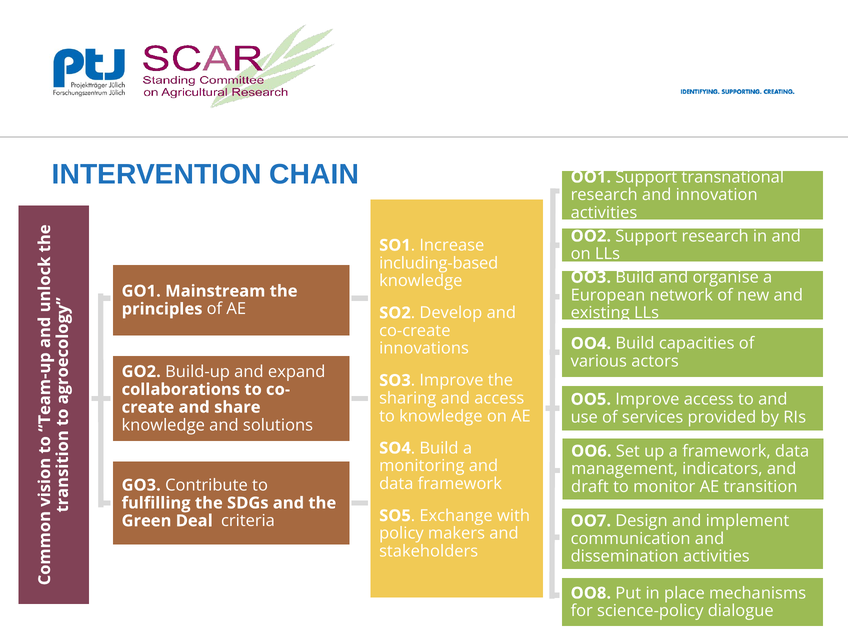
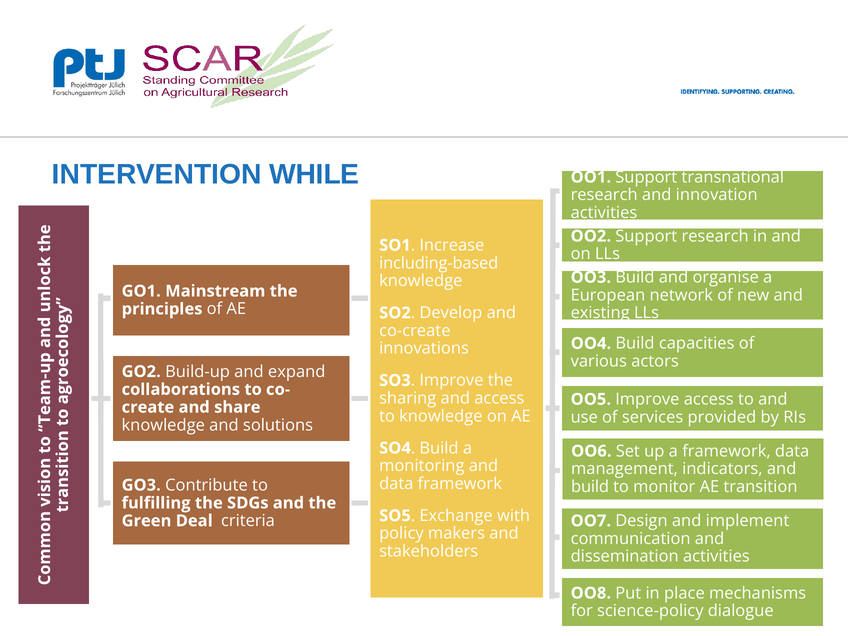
CHAIN: CHAIN -> WHILE (314, 174)
draft: draft -> build (590, 487)
